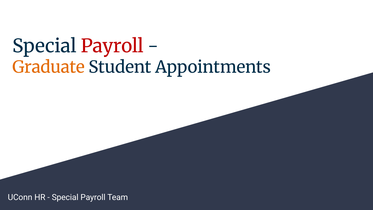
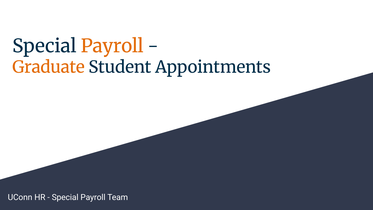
Payroll colour: red -> orange (112, 46)
